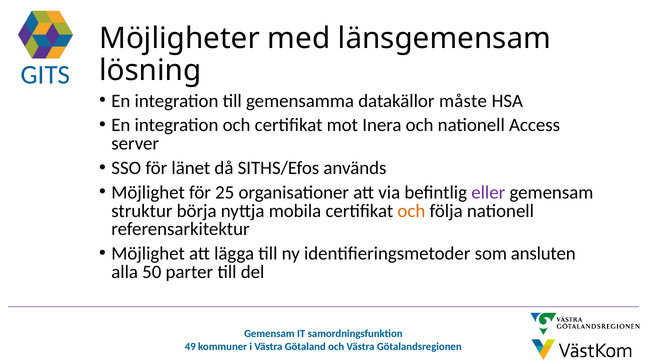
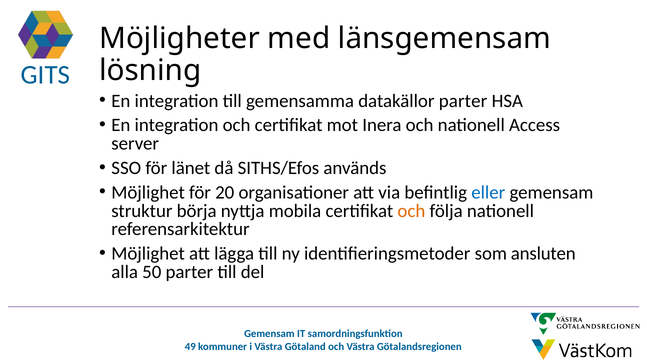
datakällor måste: måste -> parter (463, 101)
25: 25 -> 20 (225, 192)
eller colour: purple -> blue (488, 192)
